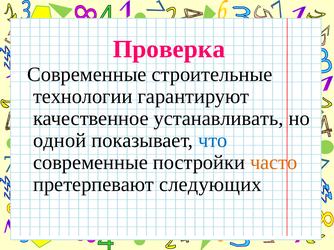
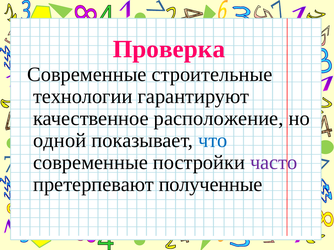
устанавливать: устанавливать -> расположение (219, 119)
часто colour: orange -> purple (274, 163)
следующих: следующих -> полученные (211, 185)
